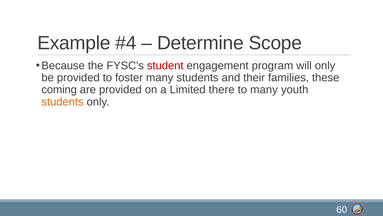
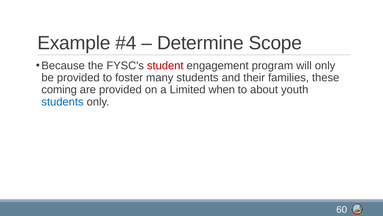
there: there -> when (222, 90)
to many: many -> about (264, 90)
students colour: orange -> blue (63, 102)
